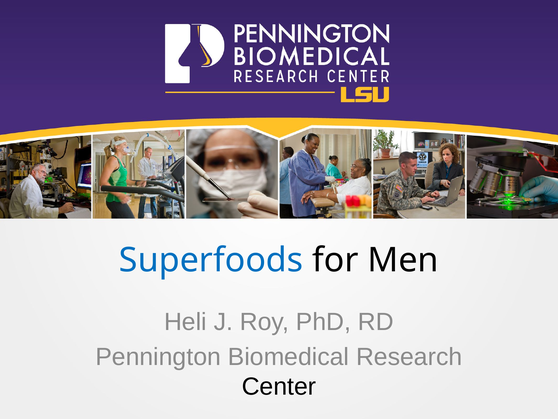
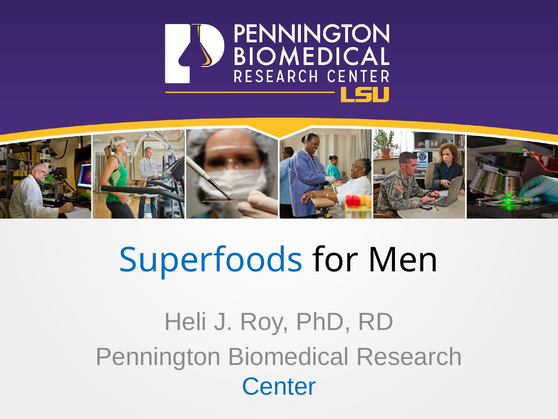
Center colour: black -> blue (279, 386)
